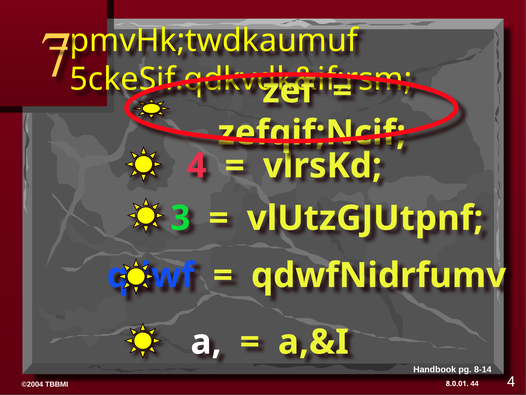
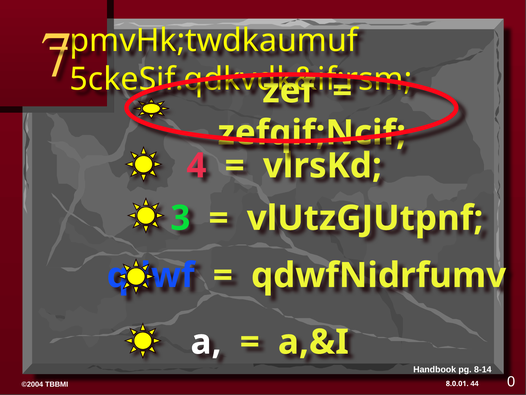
44 4: 4 -> 0 (511, 381)
